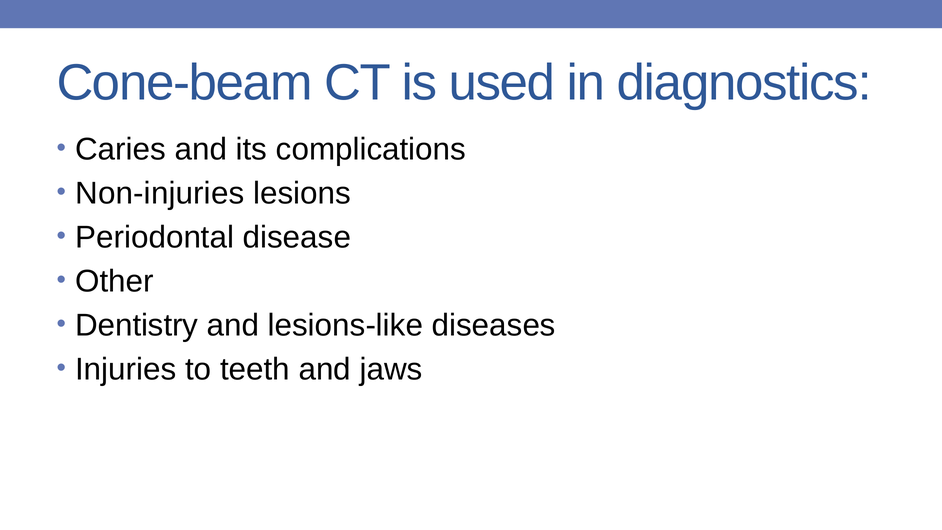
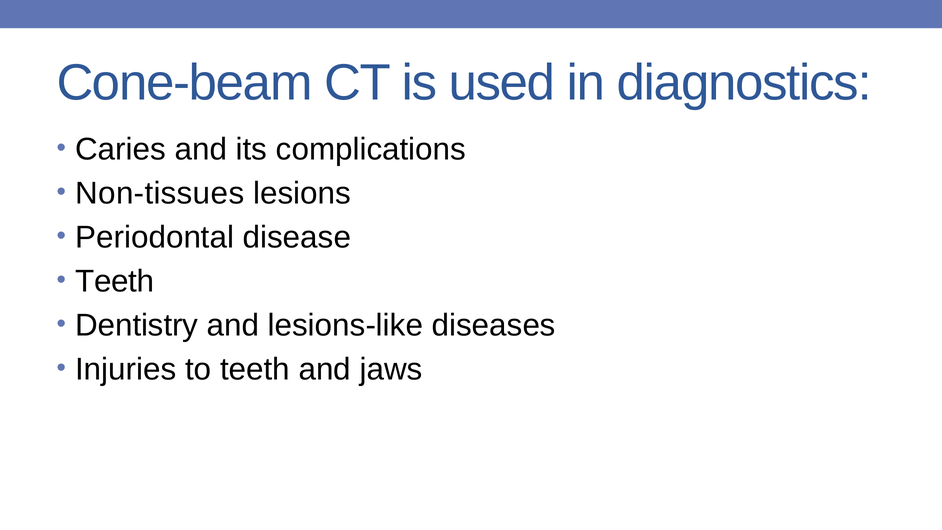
Non-injuries: Non-injuries -> Non-tissues (160, 193)
Other: Other -> Teeth (115, 281)
